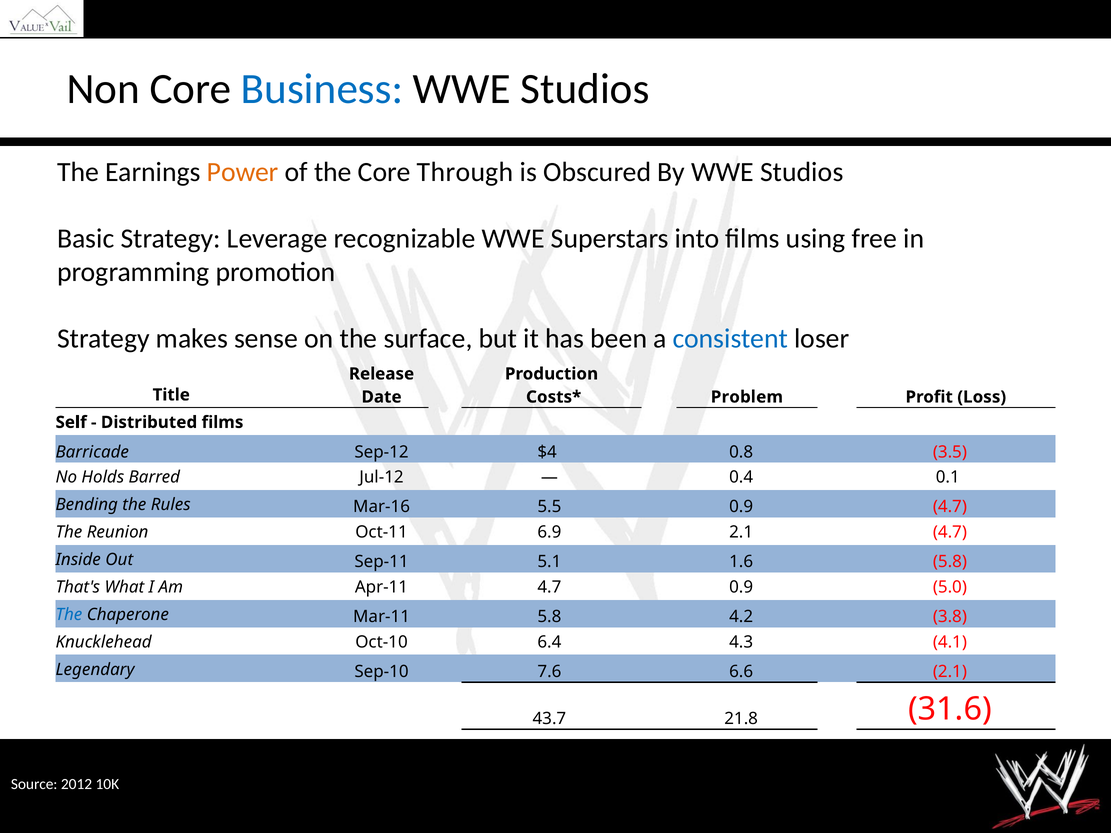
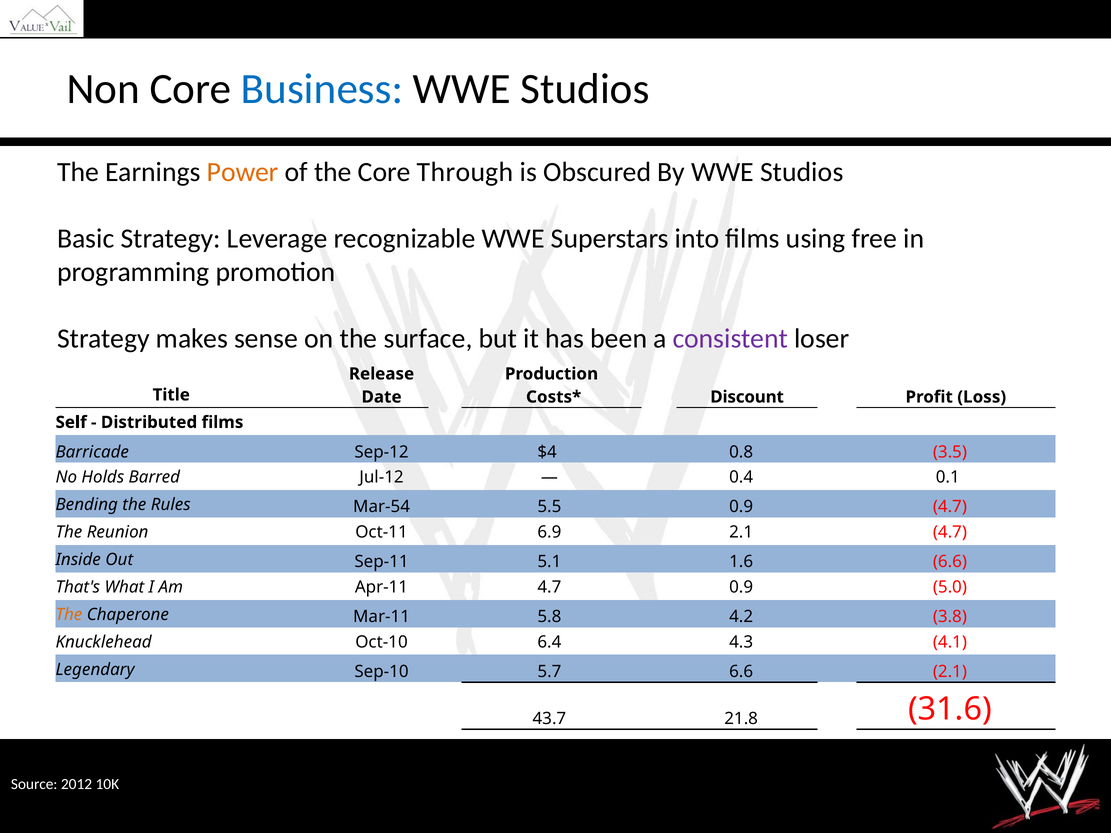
consistent colour: blue -> purple (730, 339)
Problem: Problem -> Discount (747, 397)
Mar-16: Mar-16 -> Mar-54 (382, 507)
1.6 5.8: 5.8 -> 6.6 (950, 562)
The colour: blue -> orange (69, 615)
7.6: 7.6 -> 5.7 (549, 672)
